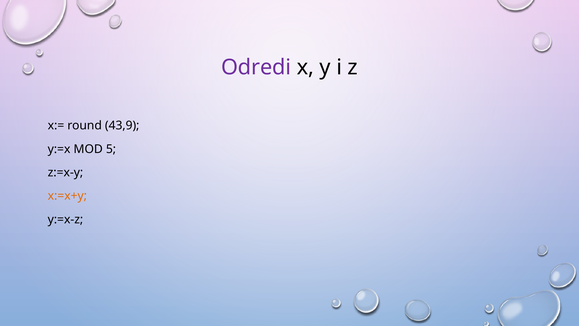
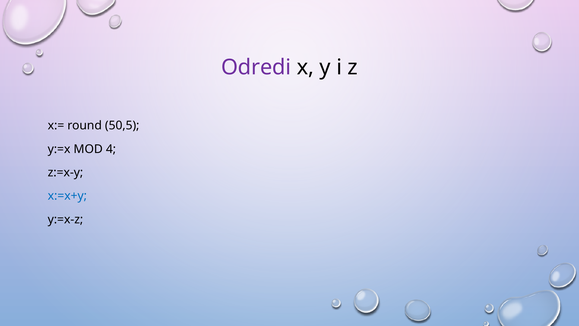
43,9: 43,9 -> 50,5 (122, 126)
5: 5 -> 4 (111, 149)
x:=x+y colour: orange -> blue (67, 196)
